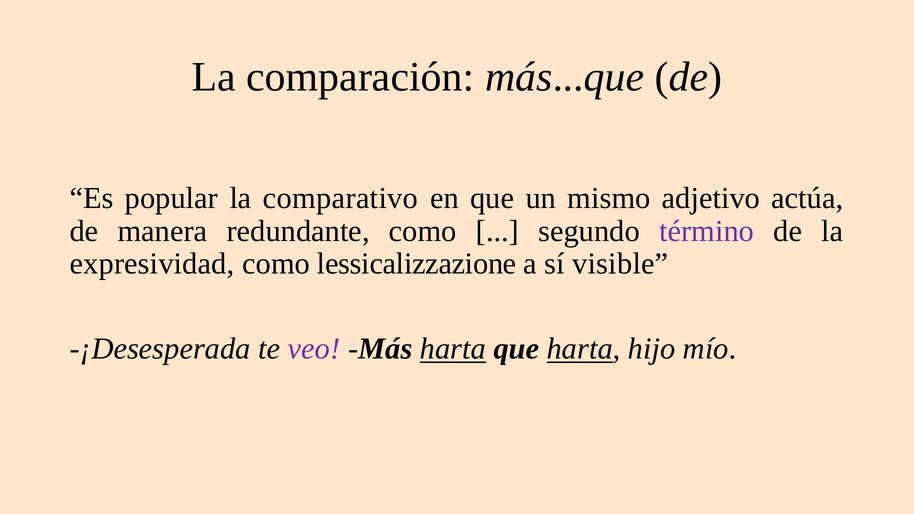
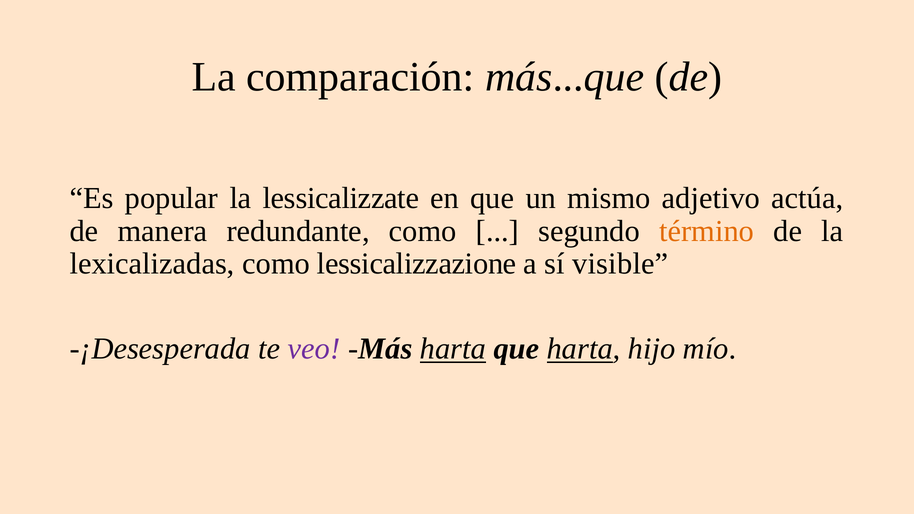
comparativo: comparativo -> lessicalizzate (341, 198)
término colour: purple -> orange (707, 231)
expresividad: expresividad -> lexicalizadas (152, 264)
